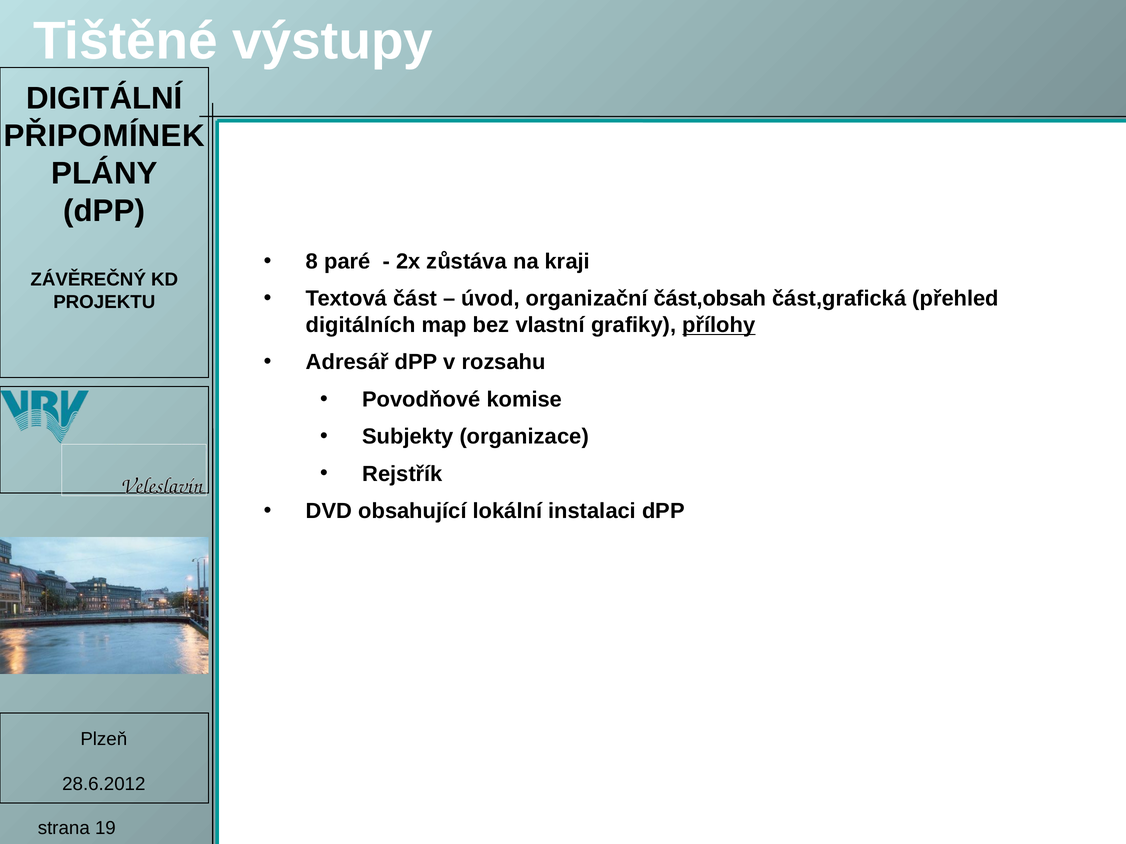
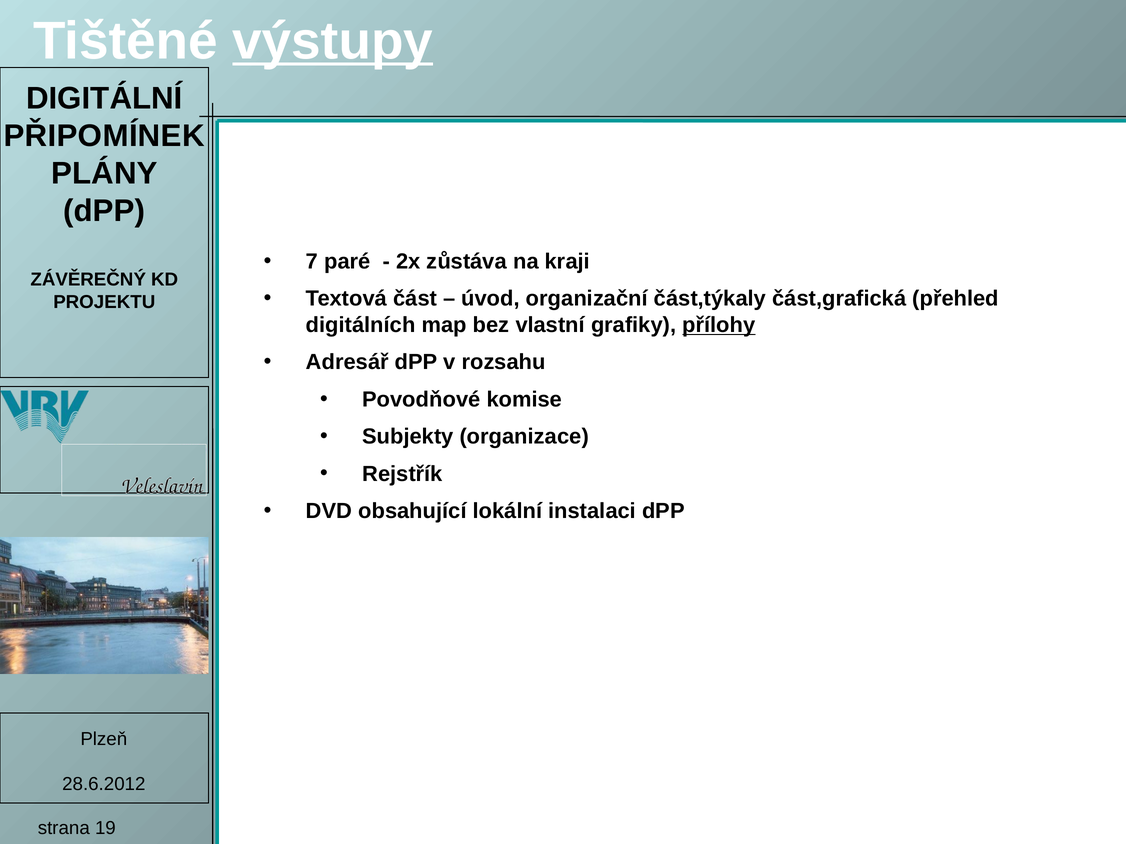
výstupy underline: none -> present (333, 41)
8: 8 -> 7 (312, 262)
část,obsah: část,obsah -> část,týkaly (710, 299)
